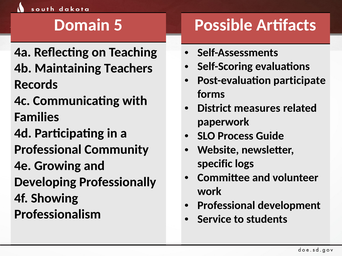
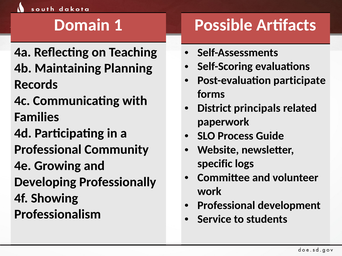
5: 5 -> 1 (118, 25)
Teachers: Teachers -> Planning (128, 68)
measures: measures -> principals (257, 108)
